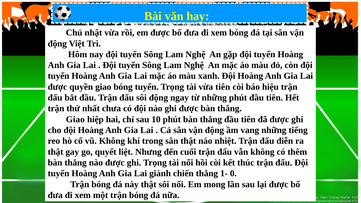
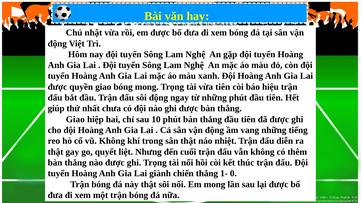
bóng tuyển: tuyển -> mong (147, 87)
trận: trận -> giúp (56, 109)
